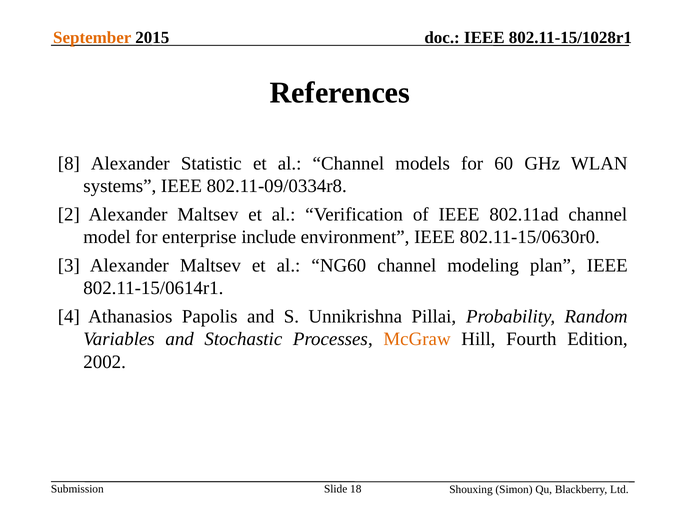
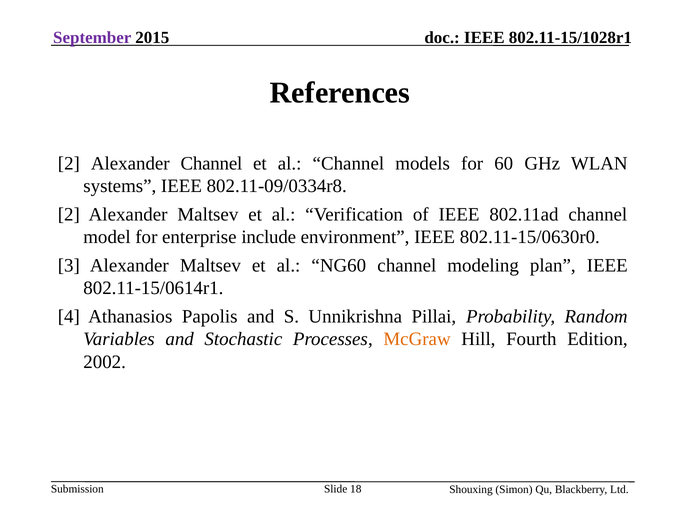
September colour: orange -> purple (92, 38)
8: 8 -> 2 (69, 163)
Alexander Statistic: Statistic -> Channel (211, 163)
